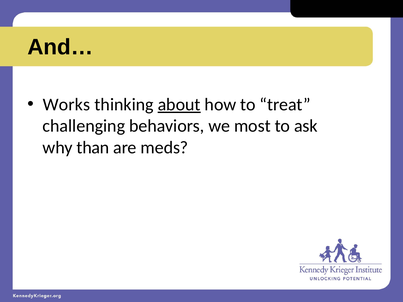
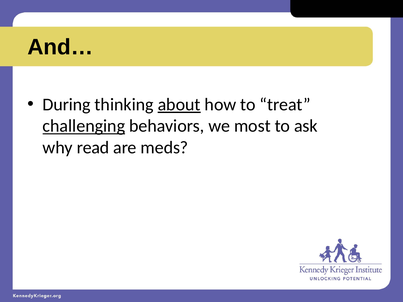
Works: Works -> During (67, 105)
challenging underline: none -> present (84, 126)
than: than -> read (93, 148)
